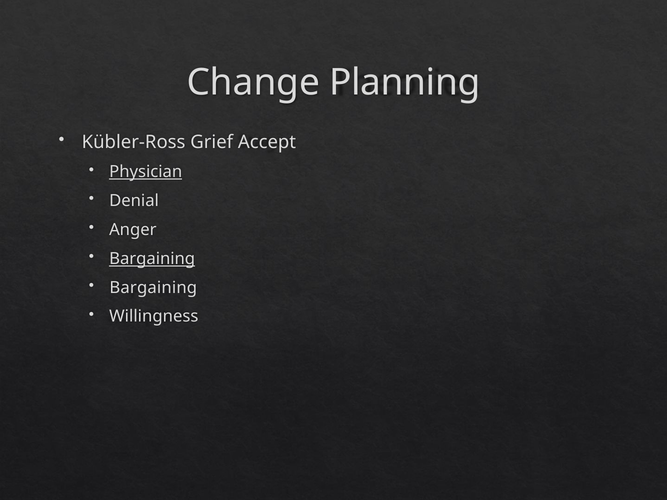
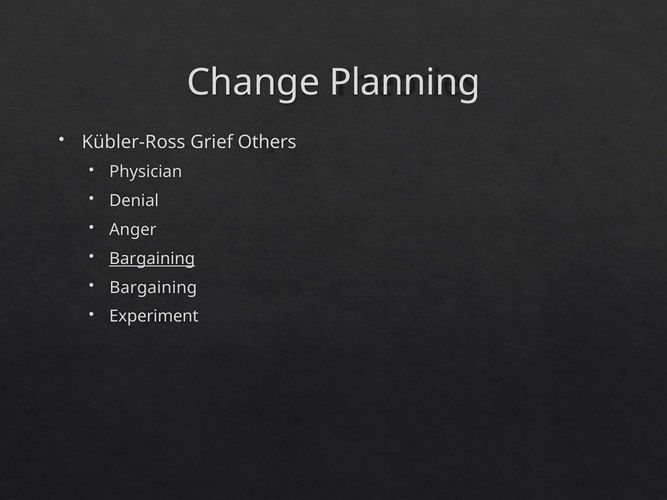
Accept: Accept -> Others (267, 142)
Physician underline: present -> none (146, 172)
Willingness: Willingness -> Experiment (154, 317)
